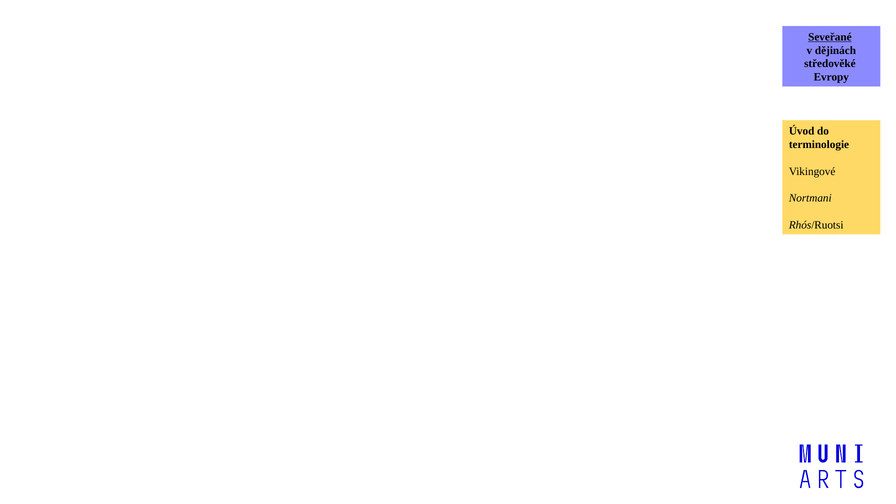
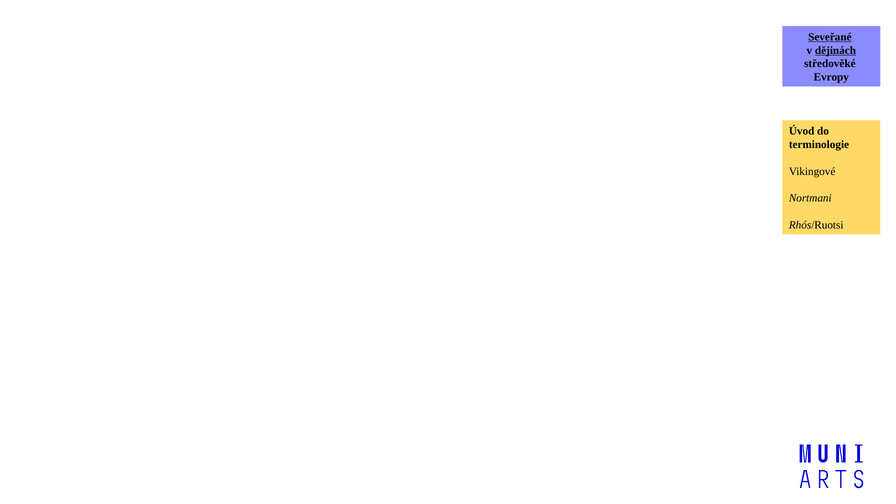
dějinách underline: none -> present (835, 50)
